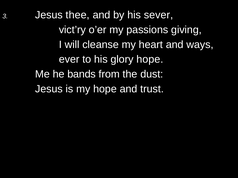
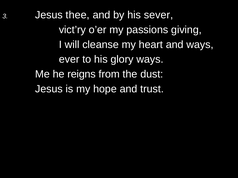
glory hope: hope -> ways (150, 59)
bands: bands -> reigns (82, 74)
